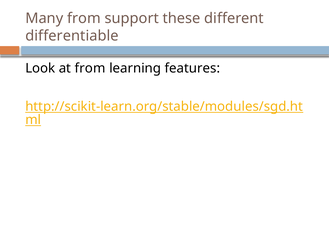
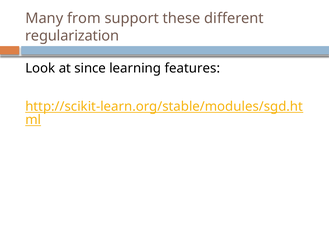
differentiable: differentiable -> regularization (72, 36)
at from: from -> since (90, 68)
